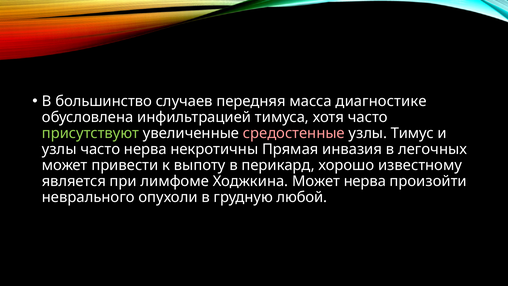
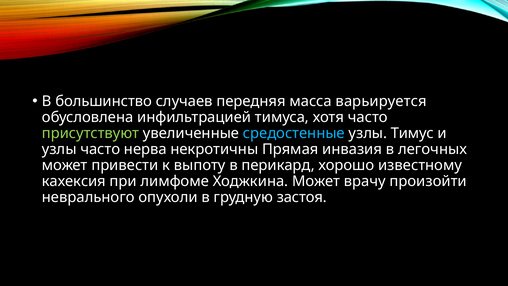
диагностике: диагностике -> варьируется (381, 101)
средостенные colour: pink -> light blue (294, 133)
является: является -> кахексия (74, 181)
Может нерва: нерва -> врачу (365, 181)
любой: любой -> застоя (302, 197)
